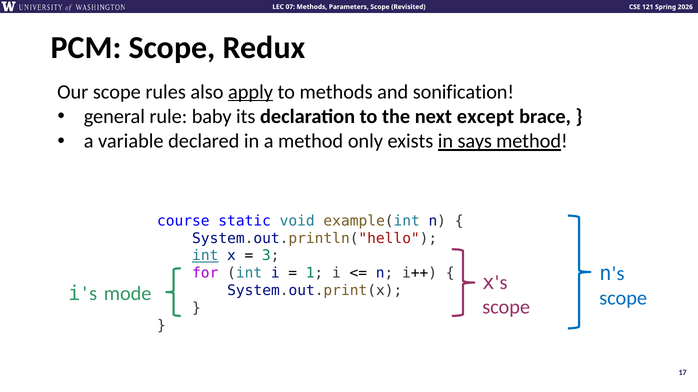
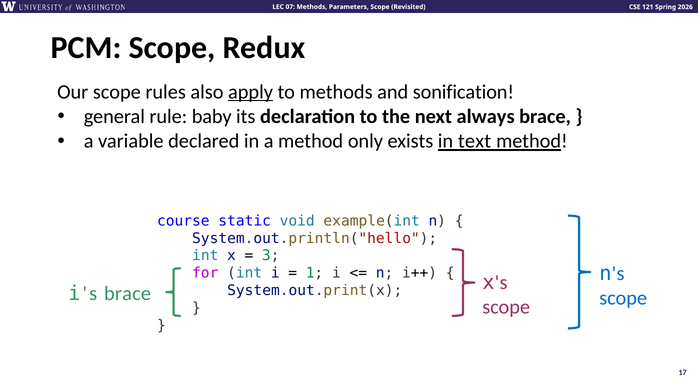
except: except -> always (486, 117)
says: says -> text (475, 141)
int underline: present -> none (205, 256)
i's mode: mode -> brace (128, 294)
